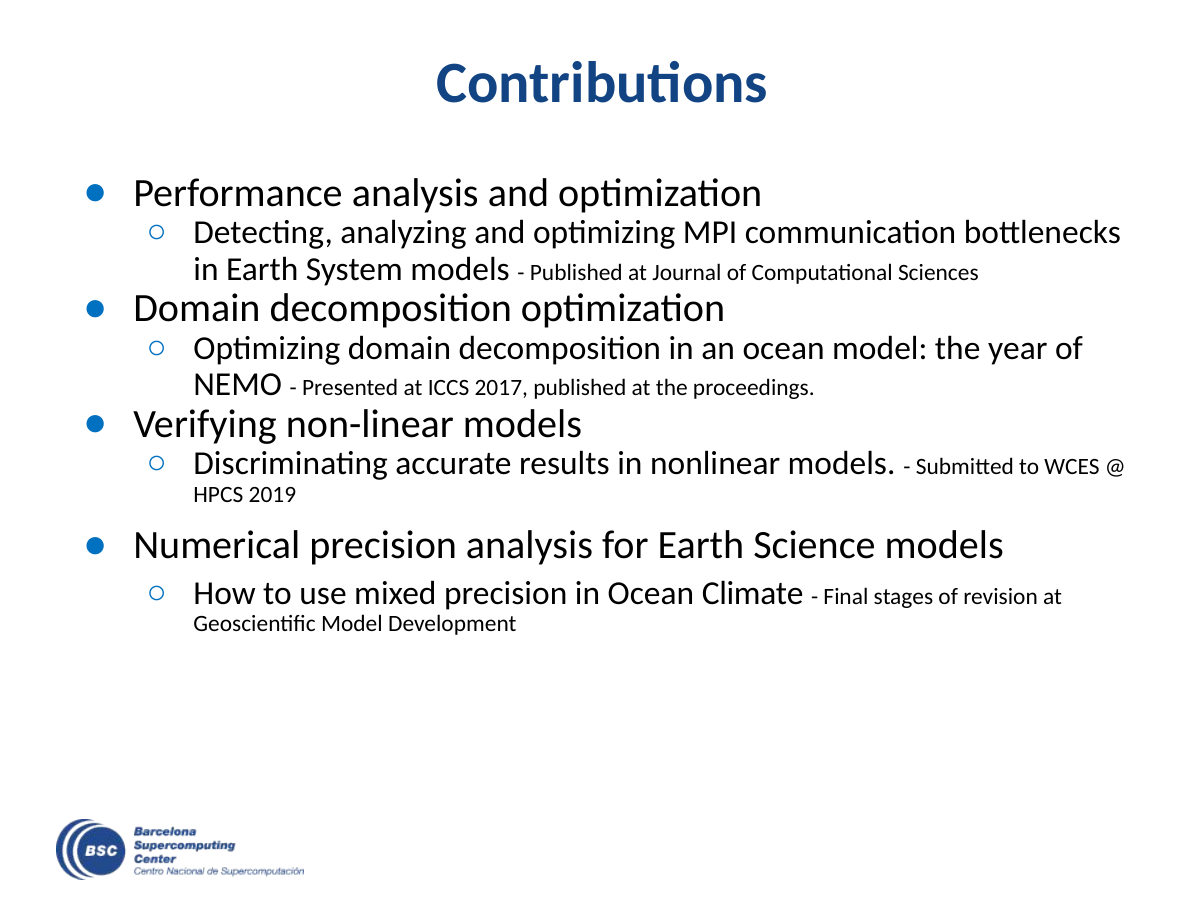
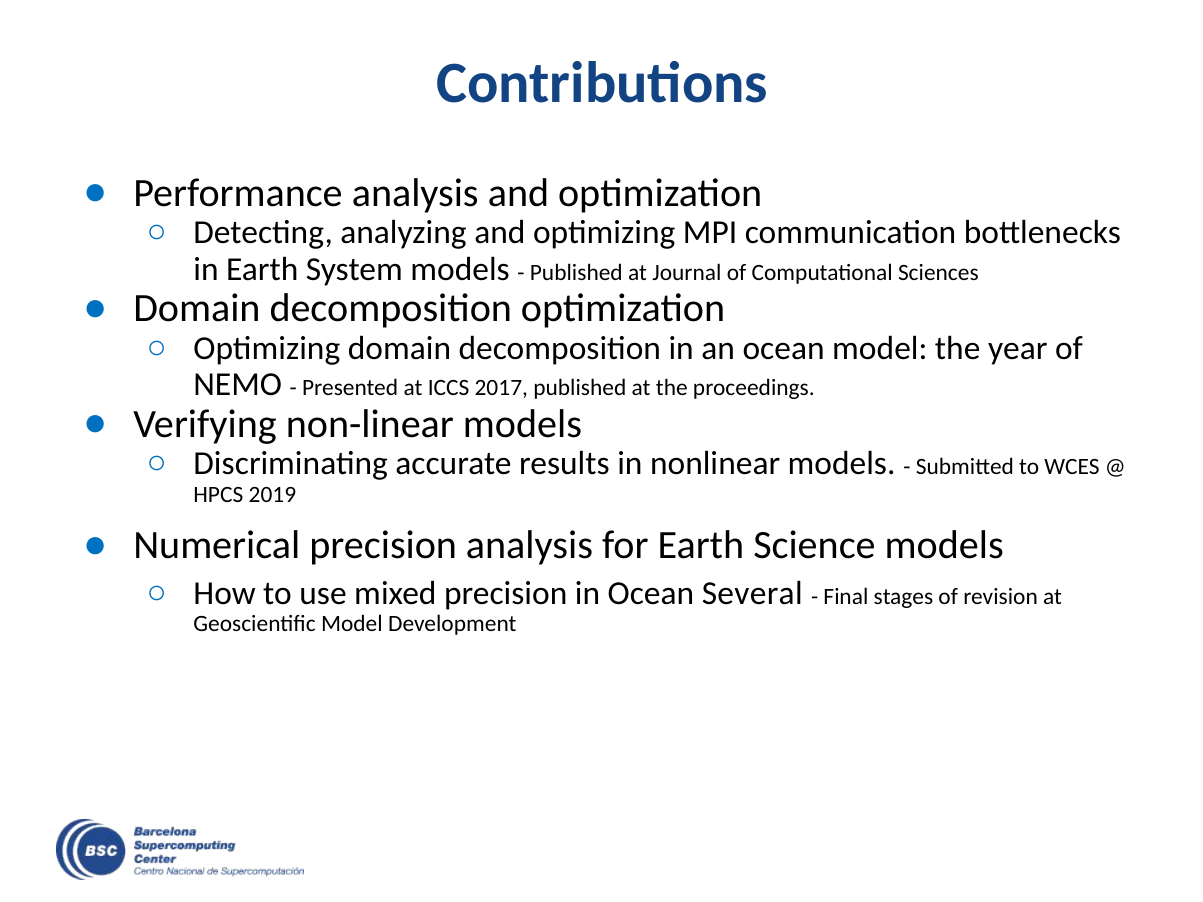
Climate: Climate -> Several (752, 594)
